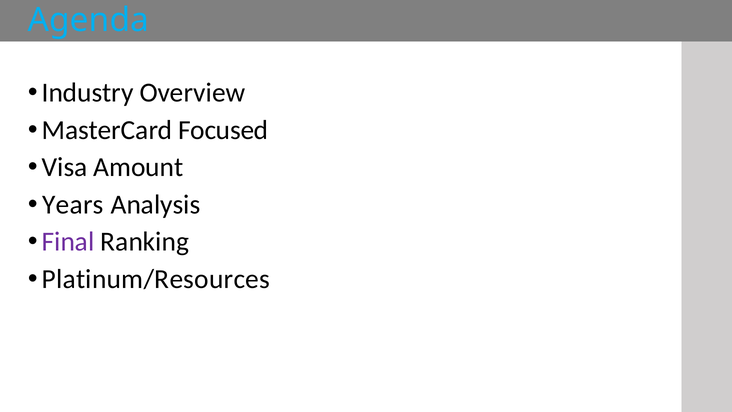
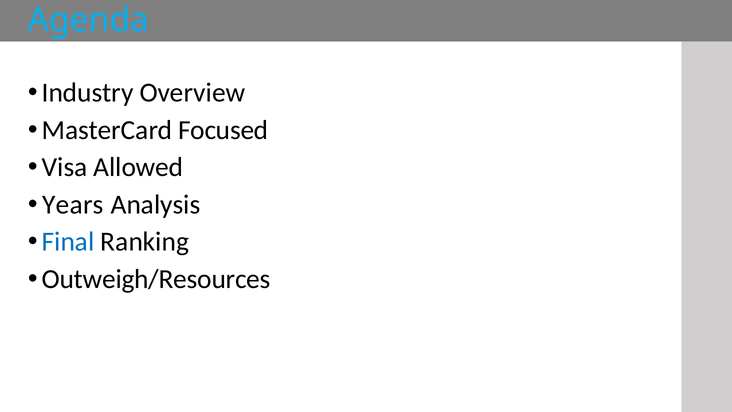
Amount: Amount -> Allowed (138, 167)
Final colour: purple -> blue (68, 242)
Platinum/Resources: Platinum/Resources -> Outweigh/Resources (156, 279)
